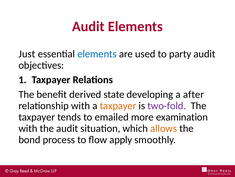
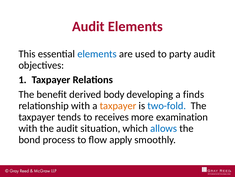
Just: Just -> This (27, 54)
state: state -> body (114, 94)
after: after -> finds (194, 94)
two-fold colour: purple -> blue (167, 105)
emailed: emailed -> receives (112, 117)
allows colour: orange -> blue (164, 128)
